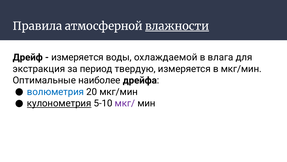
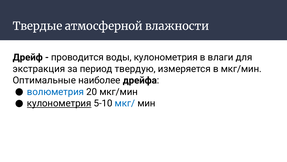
Правила: Правила -> Твердые (37, 26)
влажности underline: present -> none (177, 26)
измеряется: измеряется -> проводится (77, 57)
воды охлаждаемой: охлаждаемой -> кулонометрия (166, 57)
влага: влага -> влаги (221, 57)
мкг/ colour: purple -> blue (125, 103)
